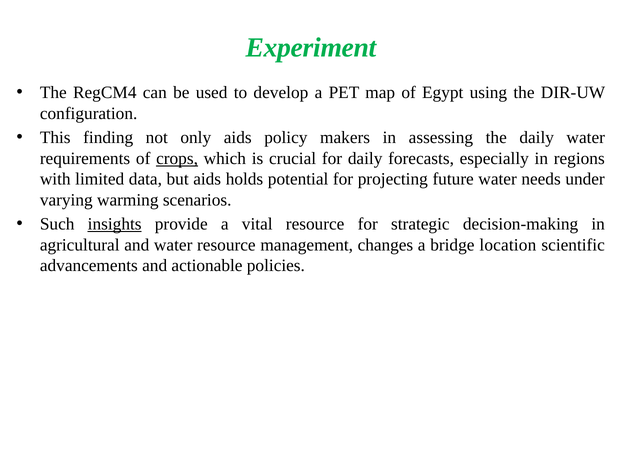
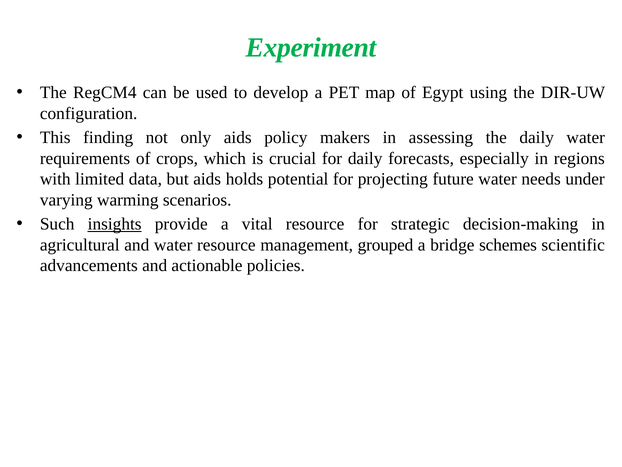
crops underline: present -> none (177, 158)
changes: changes -> grouped (386, 245)
location: location -> schemes (508, 245)
